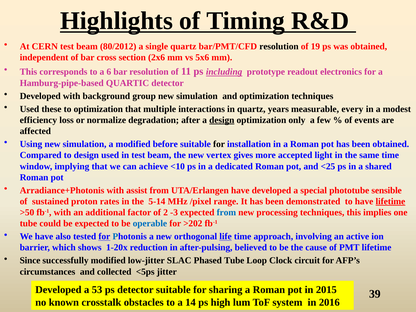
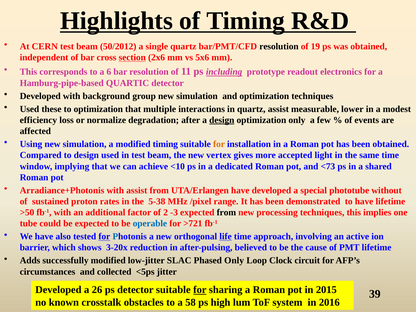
80/2012: 80/2012 -> 50/2012 (118, 46)
section underline: none -> present (132, 57)
quartz years: years -> assist (278, 109)
every: every -> lower (352, 109)
modified before: before -> timing (165, 144)
for colour: black -> orange (219, 144)
<25: <25 -> <73 (328, 166)
sensible: sensible -> without (387, 190)
5-14: 5-14 -> 5-38 (157, 201)
lifetime underline: present -> none (390, 201)
from colour: blue -> black (226, 213)
>202: >202 -> >721 (193, 224)
1-20x: 1-20x -> 3-20x (117, 248)
Since: Since -> Adds (30, 261)
Phased Tube: Tube -> Only (234, 261)
53: 53 -> 26 (97, 290)
for underline: none -> present (200, 290)
14: 14 -> 58 (191, 302)
